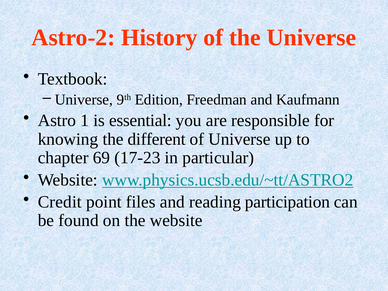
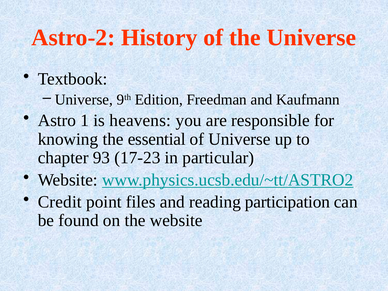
essential: essential -> heavens (140, 120)
different: different -> essential (157, 139)
69: 69 -> 93 (101, 158)
